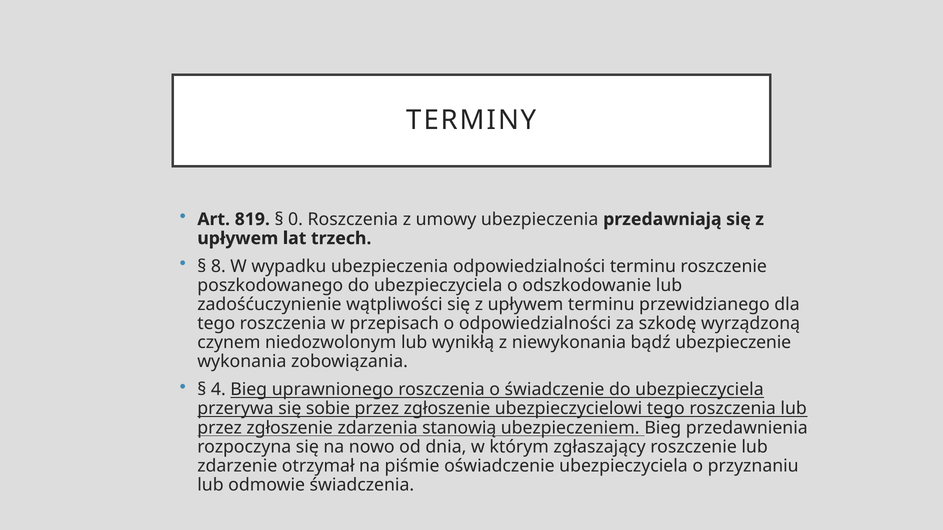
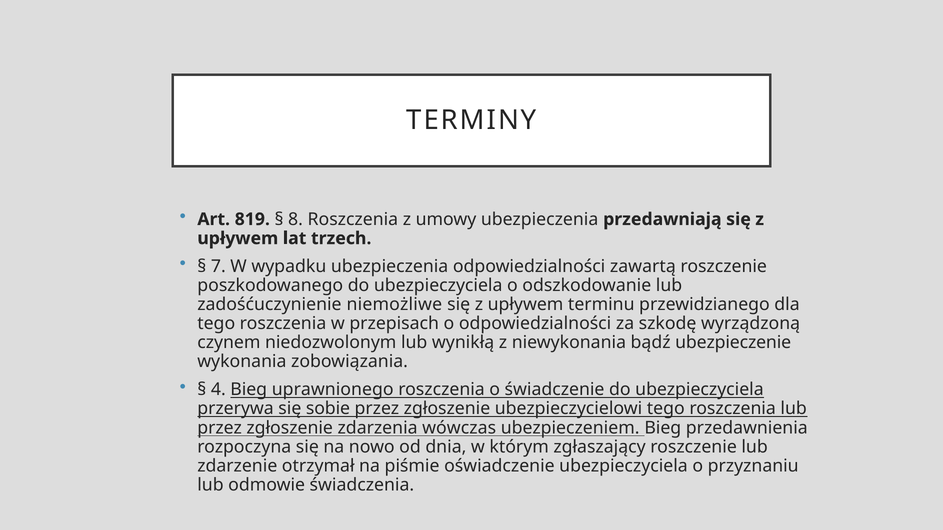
0: 0 -> 8 (296, 219)
8: 8 -> 7 (218, 266)
odpowiedzialności terminu: terminu -> zawartą (643, 266)
wątpliwości: wątpliwości -> niemożliwe (394, 305)
stanowią: stanowią -> wówczas (459, 428)
